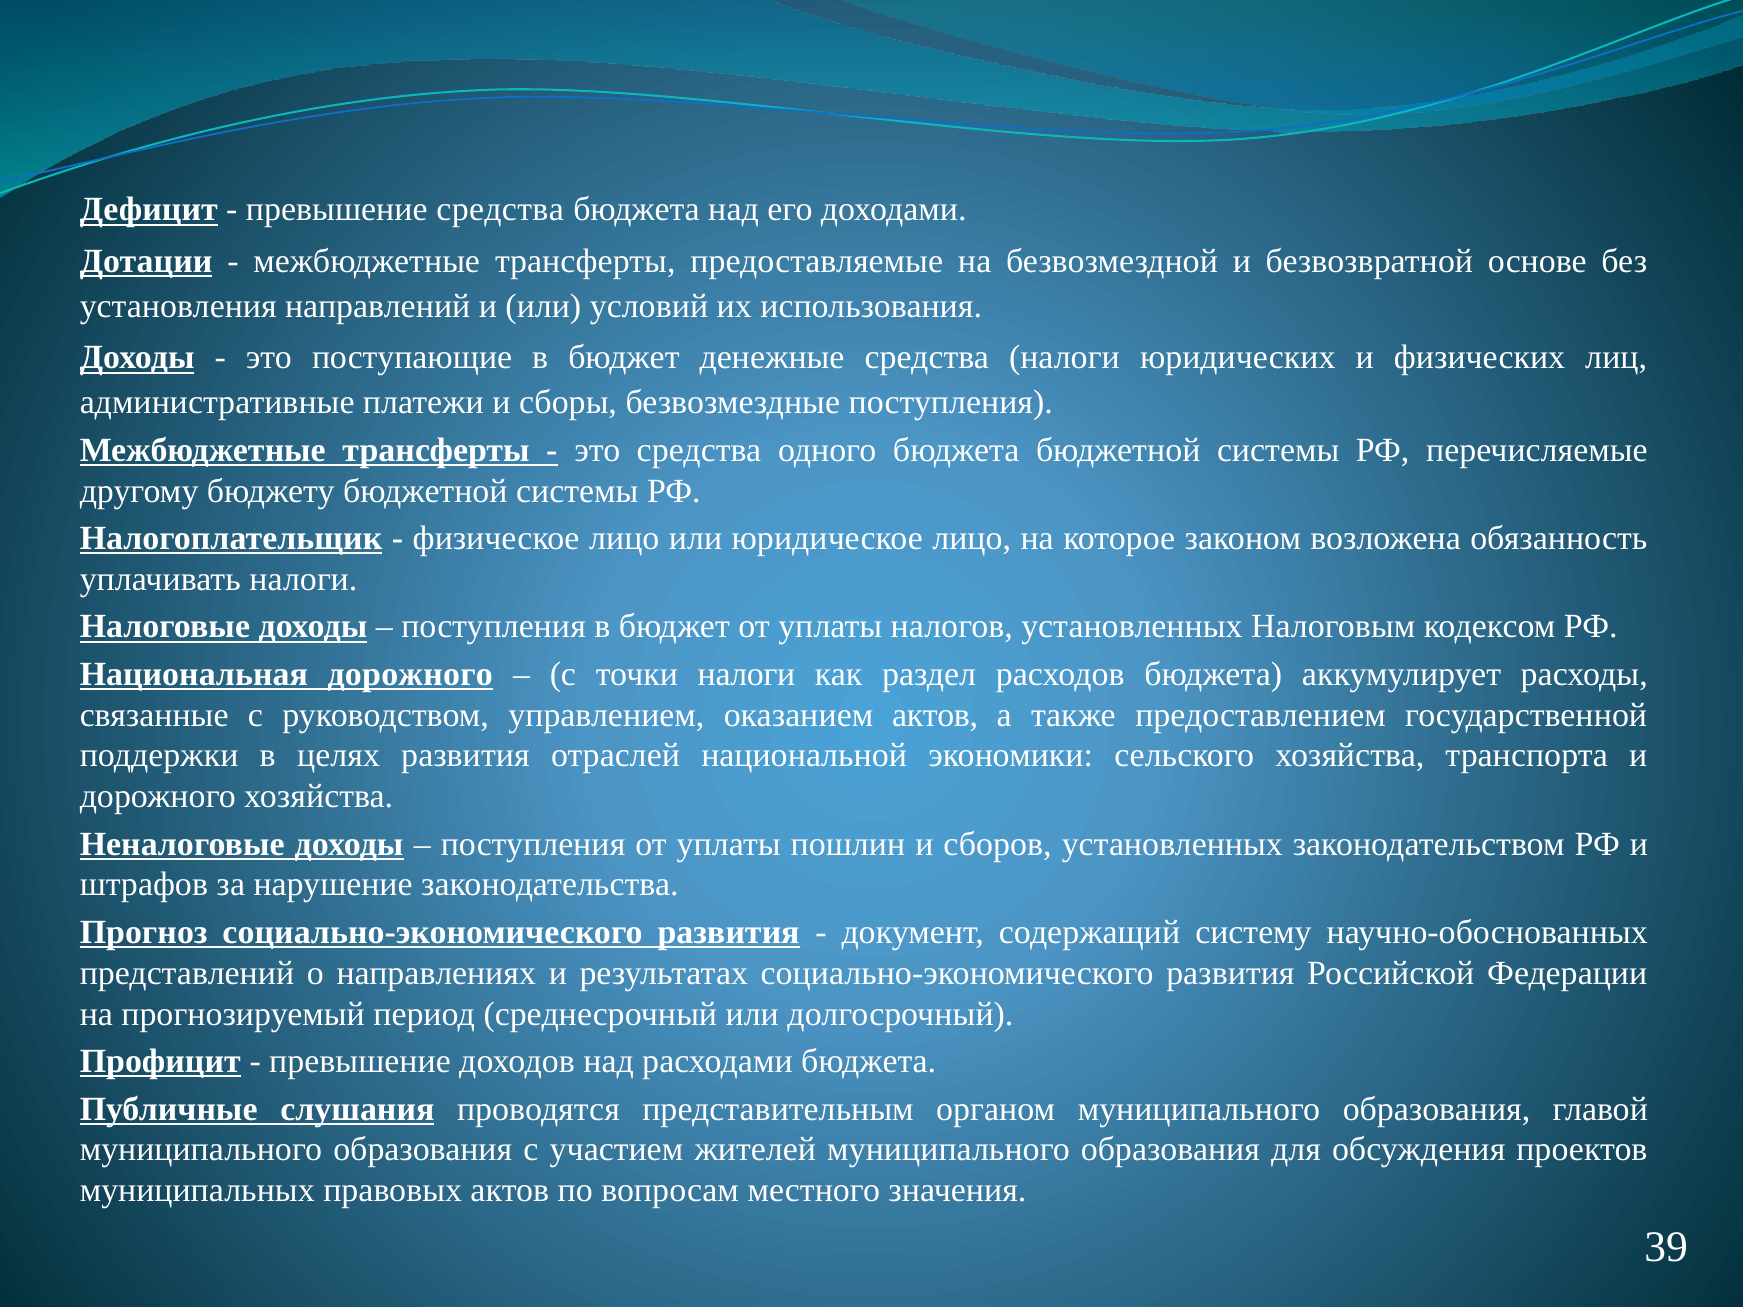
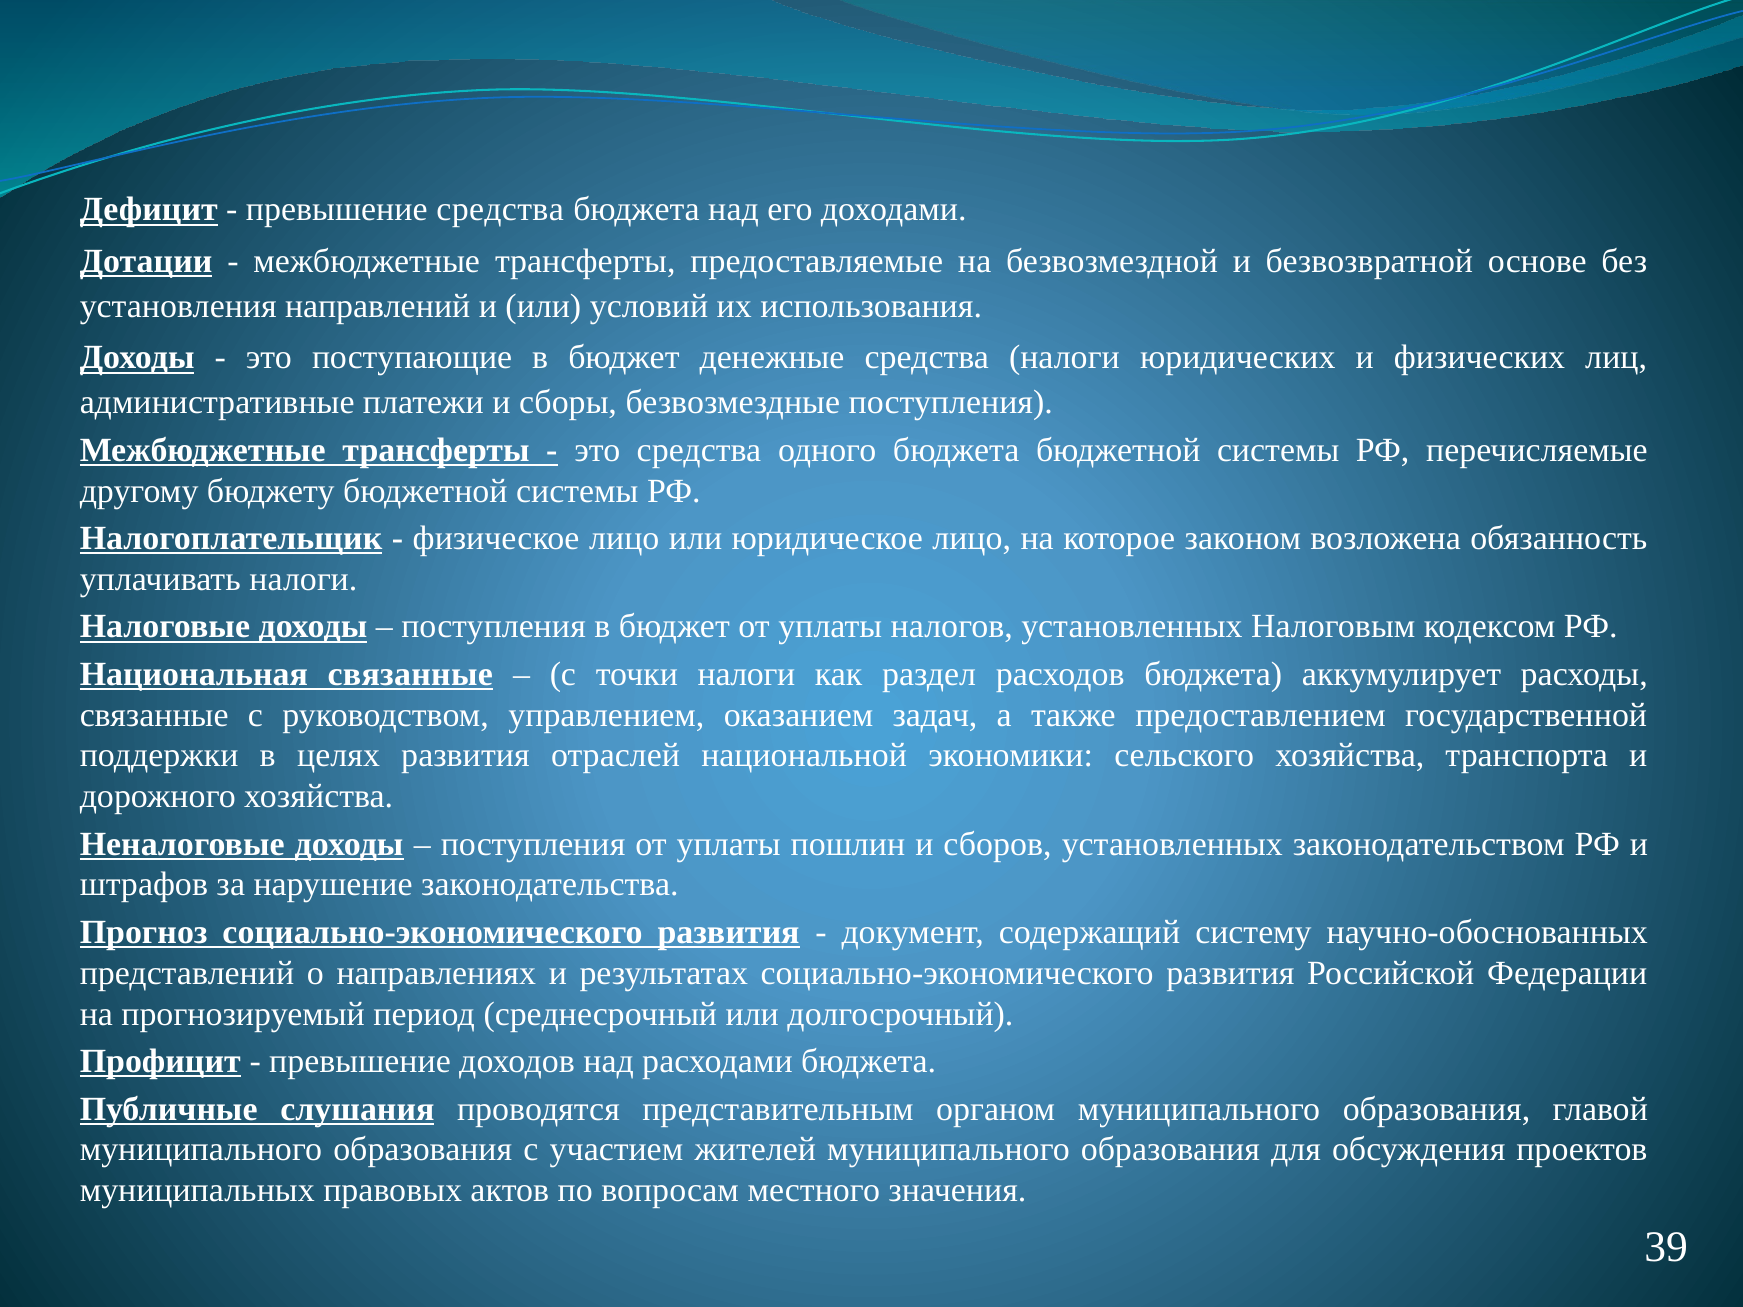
Национальная дорожного: дорожного -> связанные (410, 674)
оказанием актов: актов -> задач (935, 715)
